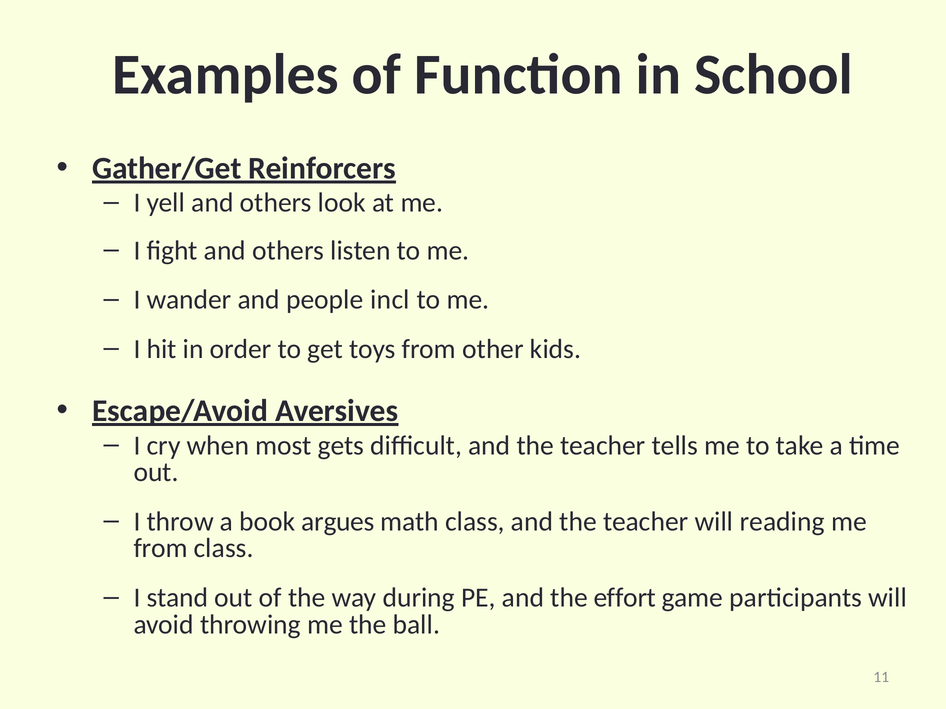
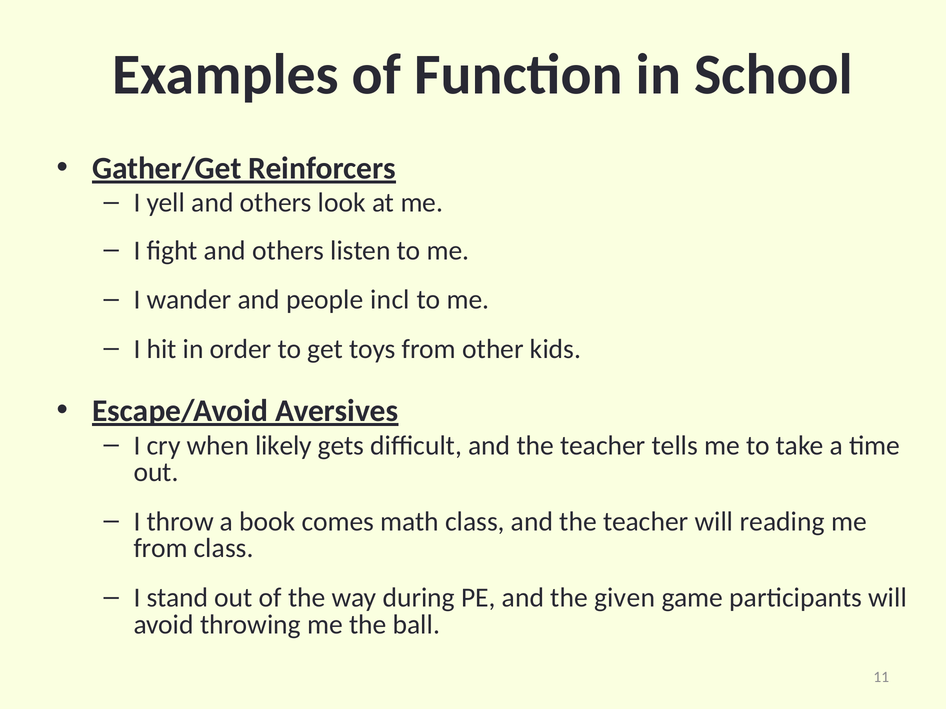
most: most -> likely (284, 446)
argues: argues -> comes (338, 522)
effort: effort -> given (625, 598)
